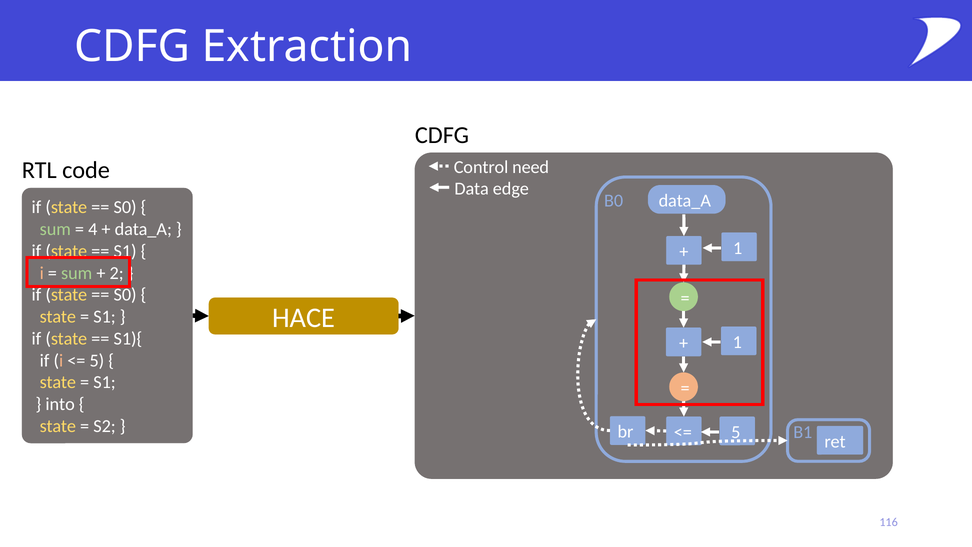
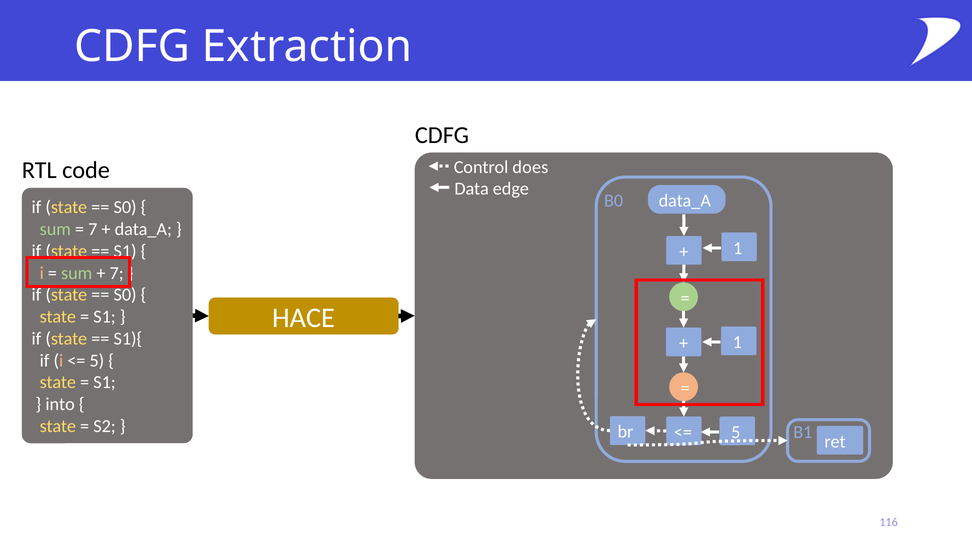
need: need -> does (530, 167)
4: 4 -> 7 (93, 229)
2: 2 -> 7 (117, 273)
